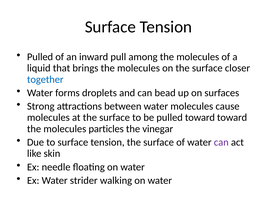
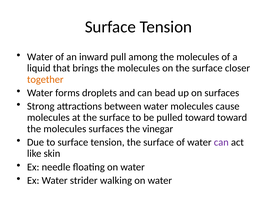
Pulled: Pulled -> Water (40, 57)
together colour: blue -> orange (45, 79)
molecules particles: particles -> surfaces (106, 129)
